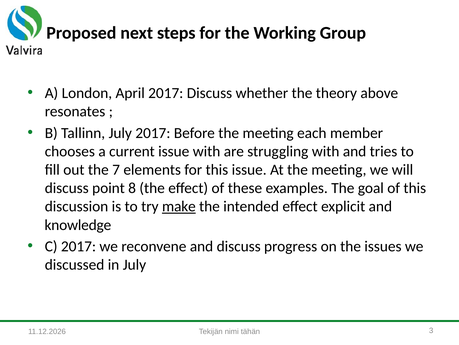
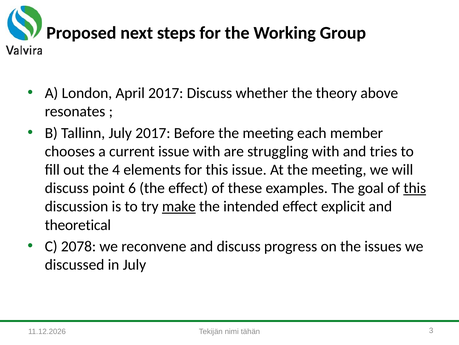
7: 7 -> 4 (116, 169)
8: 8 -> 6 (132, 188)
this underline: none -> present (415, 188)
knowledge: knowledge -> theoretical (78, 224)
C 2017: 2017 -> 2078 (78, 246)
